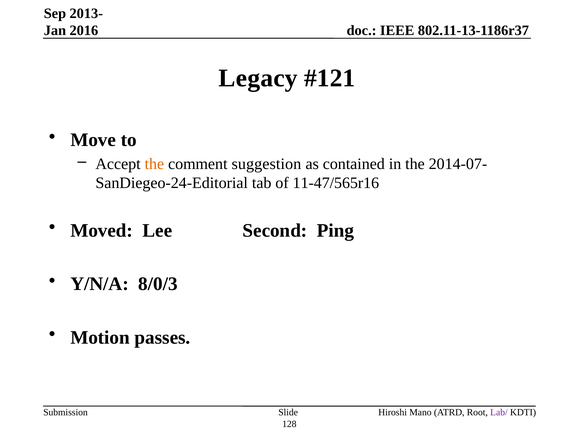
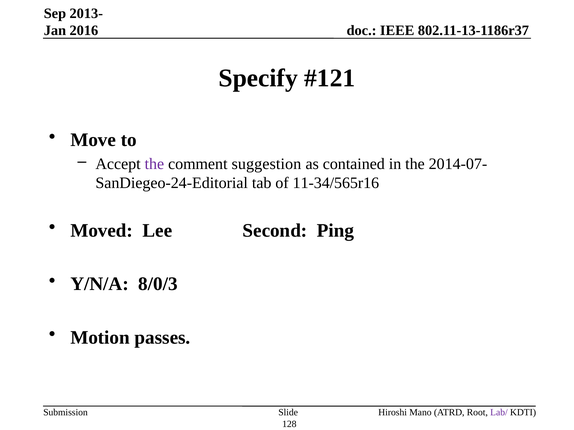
Legacy: Legacy -> Specify (258, 78)
the colour: orange -> purple (154, 164)
11-47/565r16: 11-47/565r16 -> 11-34/565r16 (336, 183)
